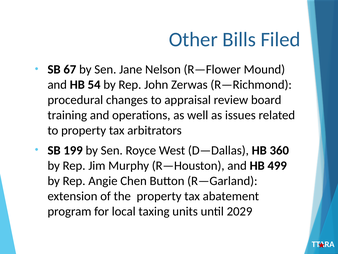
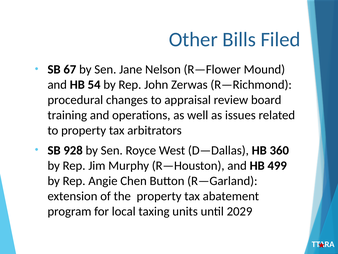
199: 199 -> 928 (73, 150)
